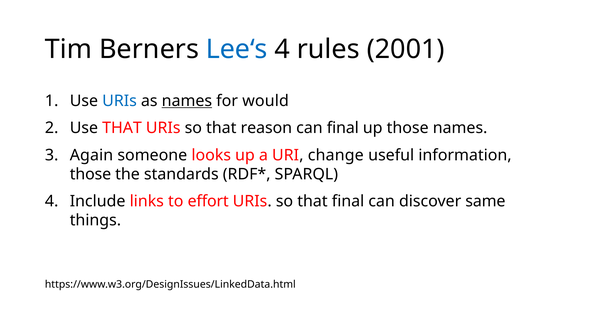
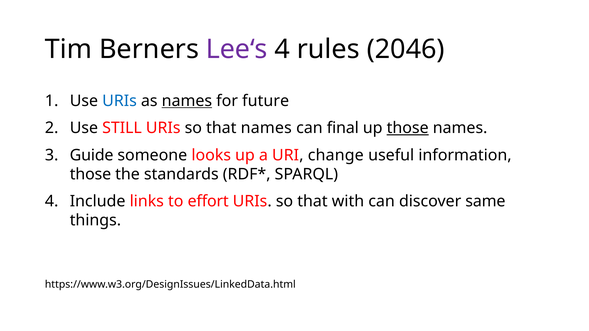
Lee‘s colour: blue -> purple (237, 49)
2001: 2001 -> 2046 (406, 49)
would: would -> future (266, 101)
Use THAT: THAT -> STILL (122, 128)
that reason: reason -> names (266, 128)
those underline: none -> present (408, 128)
Again: Again -> Guide (92, 155)
that final: final -> with (348, 201)
